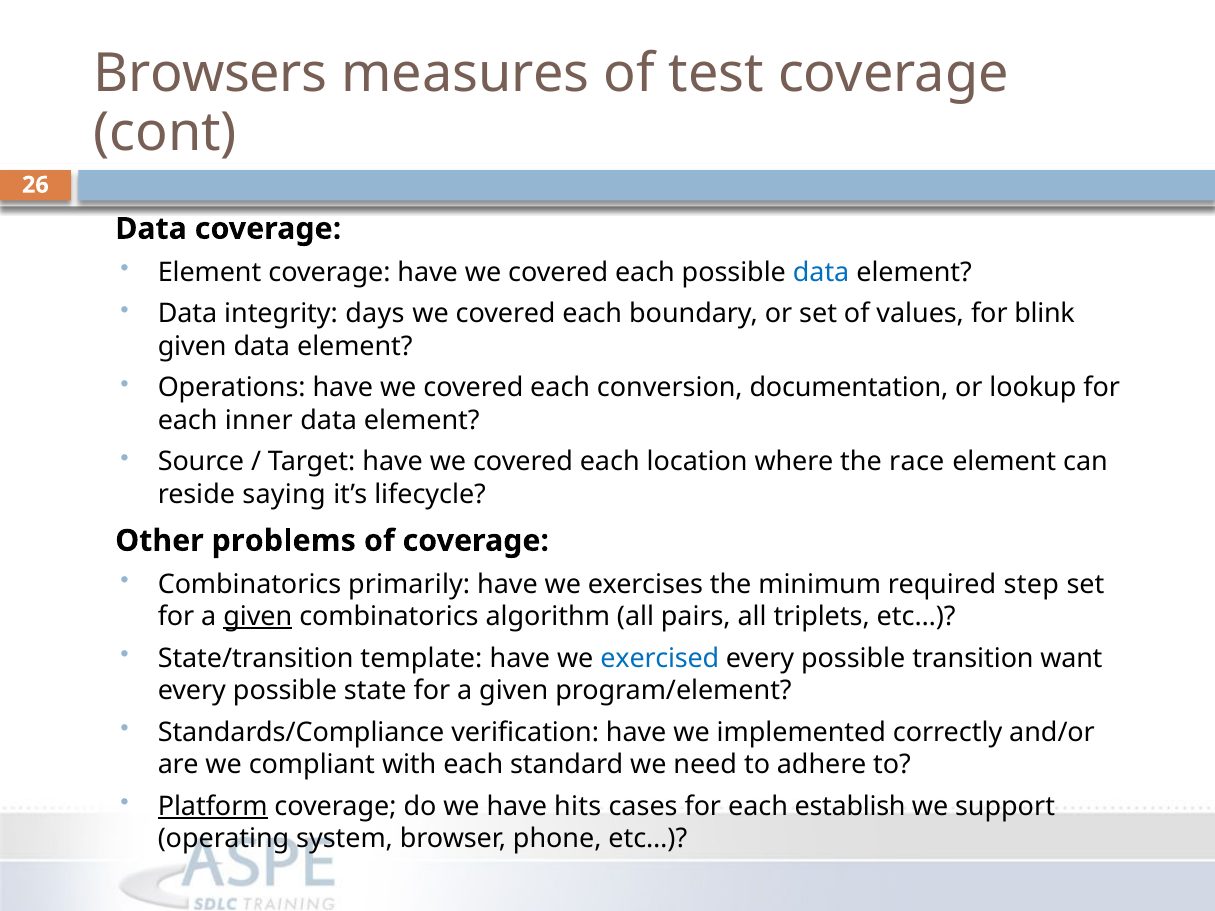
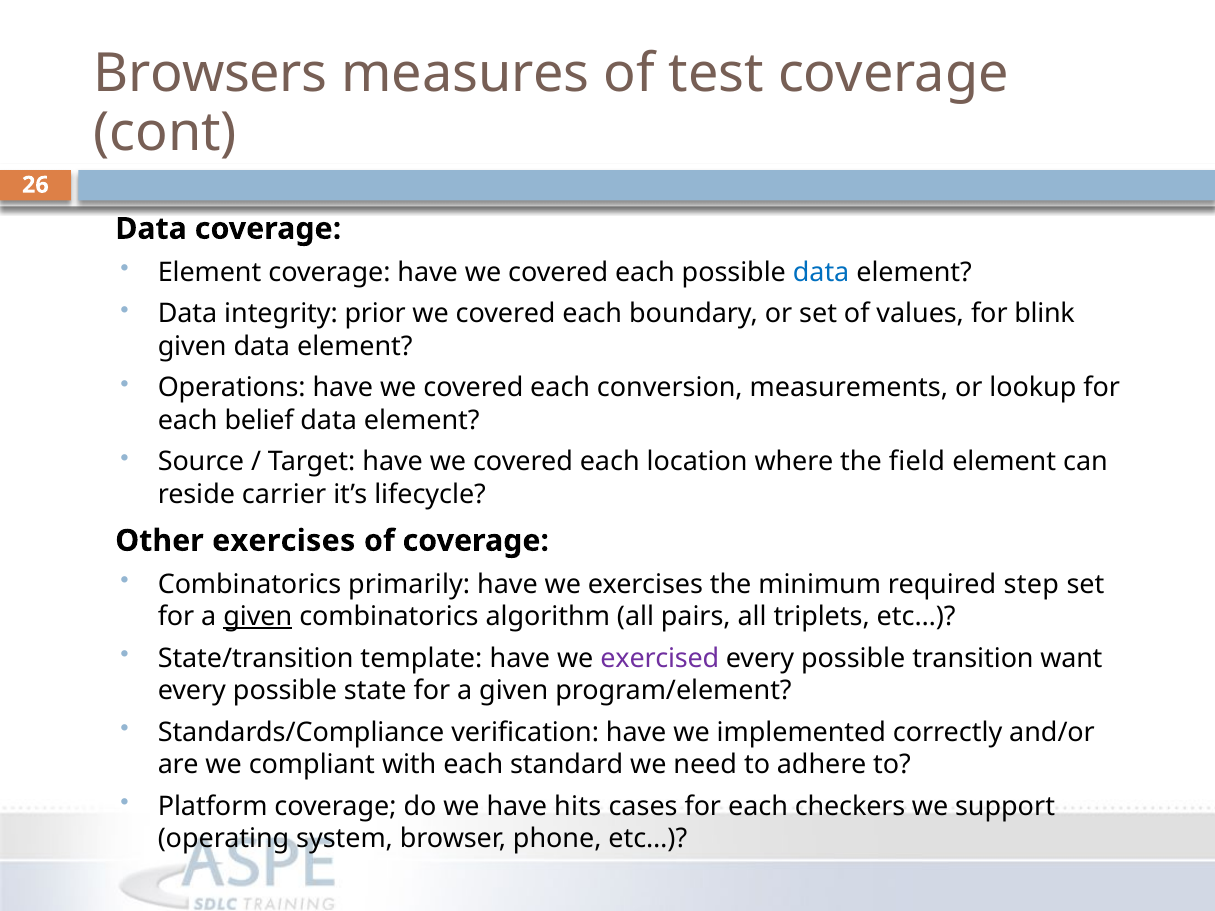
days: days -> prior (375, 314)
documentation: documentation -> measurements (849, 388)
inner: inner -> belief (259, 420)
race: race -> field (917, 462)
saying: saying -> carrier (284, 494)
Other problems: problems -> exercises (284, 541)
exercised colour: blue -> purple (660, 658)
Platform underline: present -> none (213, 806)
establish: establish -> checkers (850, 806)
